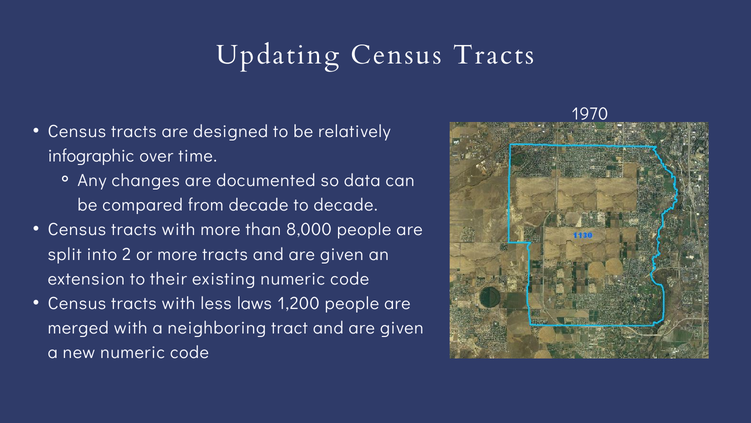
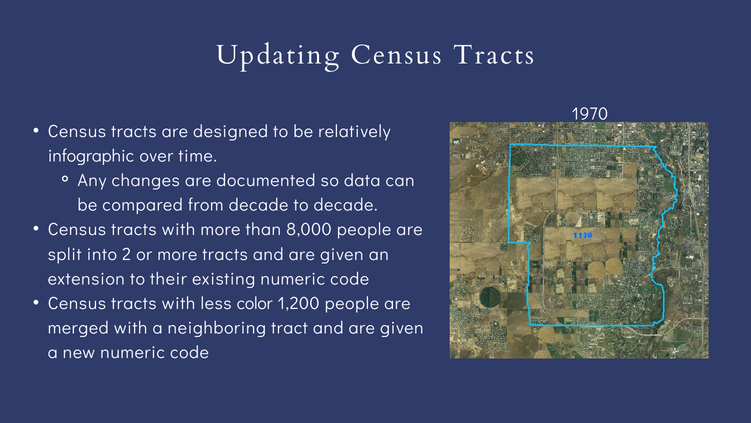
laws: laws -> color (255, 303)
